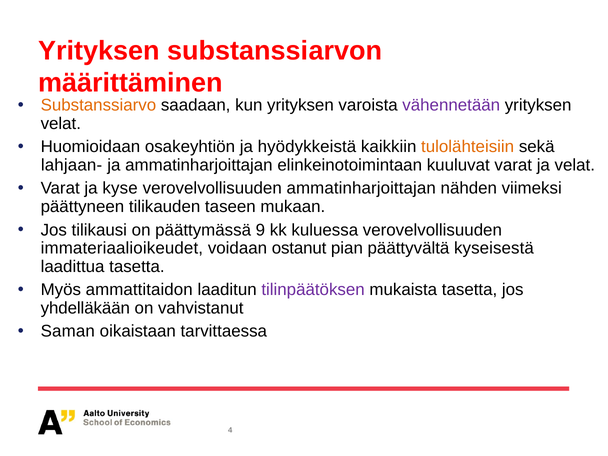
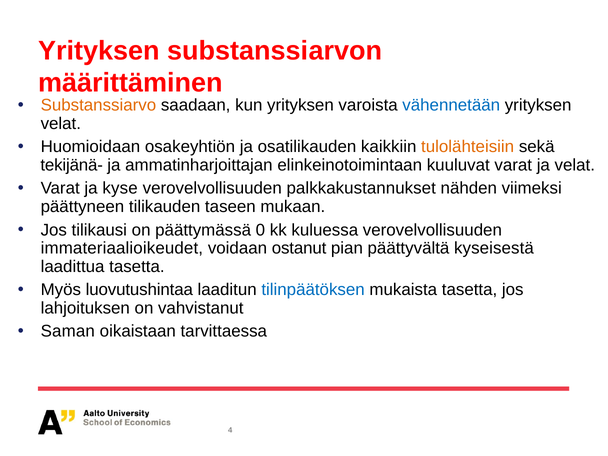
vähennetään colour: purple -> blue (451, 105)
hyödykkeistä: hyödykkeistä -> osatilikauden (307, 147)
lahjaan-: lahjaan- -> tekijänä- (72, 165)
verovelvollisuuden ammatinharjoittajan: ammatinharjoittajan -> palkkakustannukset (361, 188)
9: 9 -> 0 (260, 230)
ammattitaidon: ammattitaidon -> luovutushintaa (139, 290)
tilinpäätöksen colour: purple -> blue (313, 290)
yhdelläkään: yhdelläkään -> lahjoituksen (85, 308)
